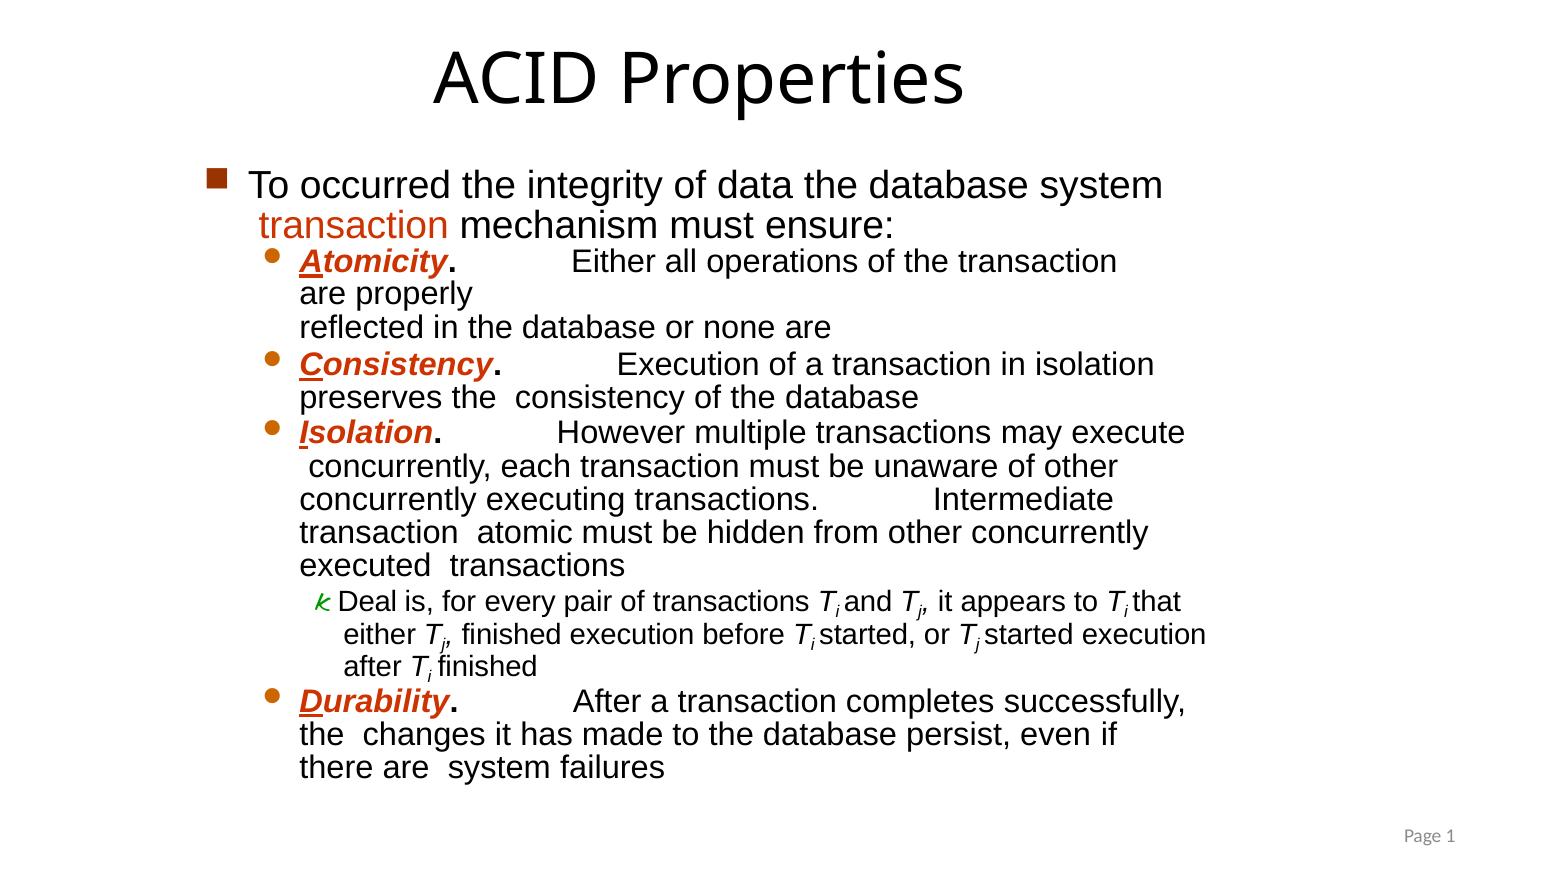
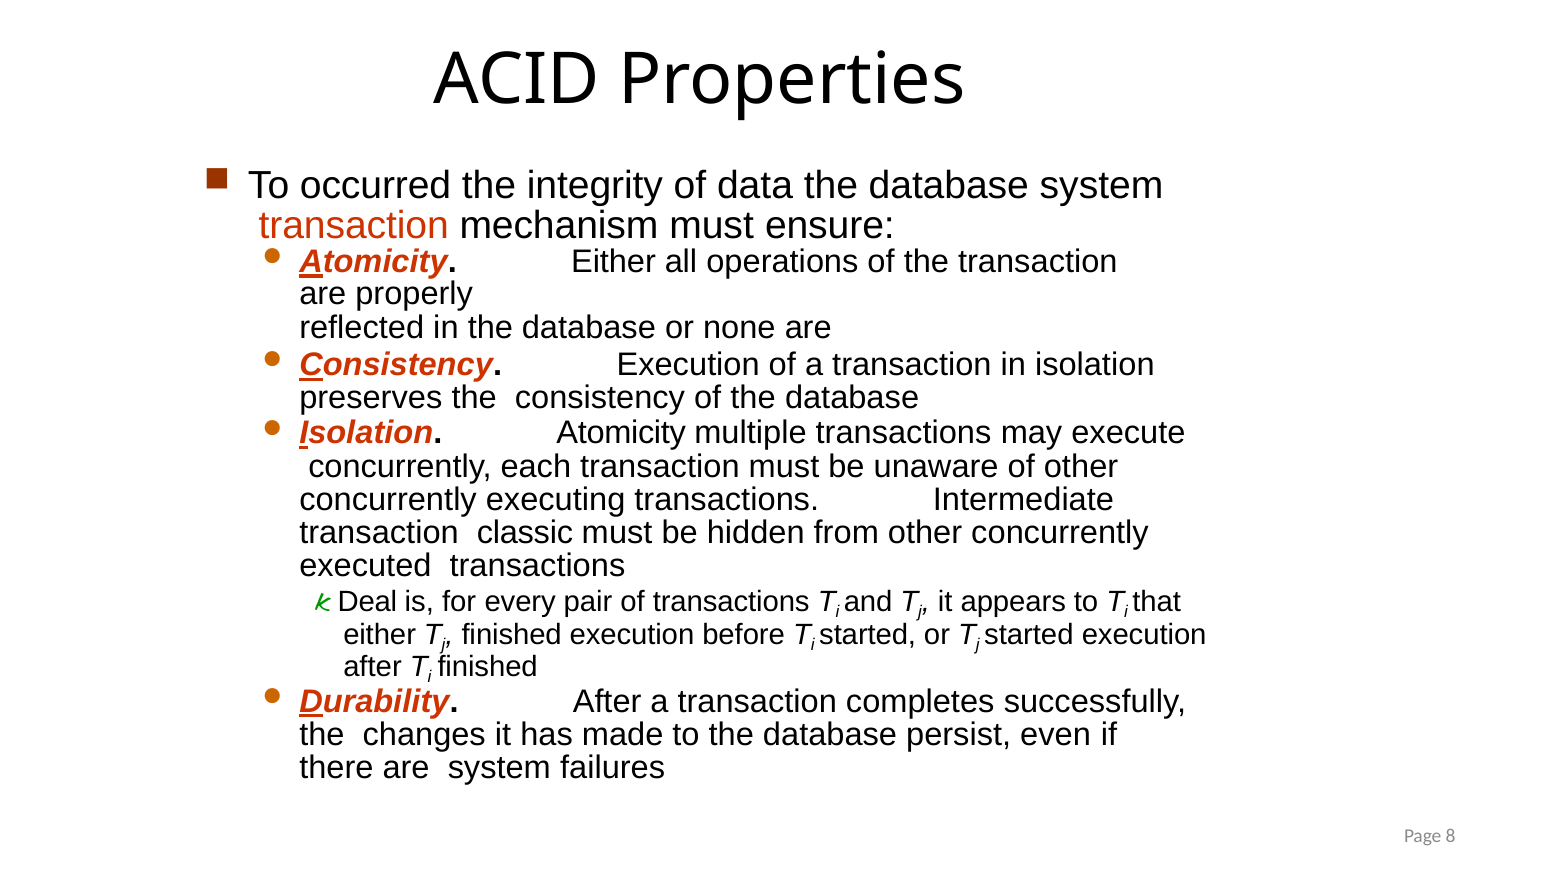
Isolation However: However -> Atomicity (621, 433)
atomic: atomic -> classic (525, 533)
1: 1 -> 8 (1451, 837)
